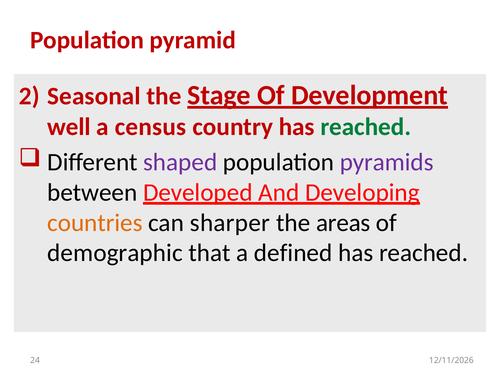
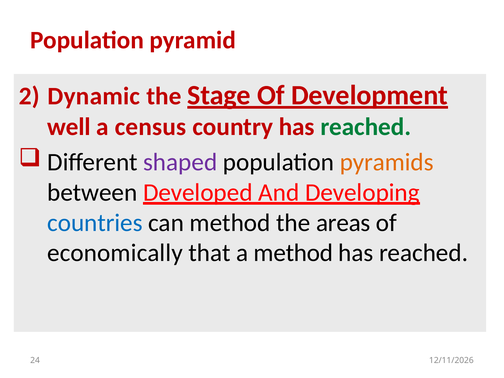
Seasonal: Seasonal -> Dynamic (94, 96)
pyramids colour: purple -> orange (387, 162)
countries colour: orange -> blue (95, 223)
can sharper: sharper -> method (230, 223)
demographic: demographic -> economically (115, 253)
a defined: defined -> method (293, 253)
